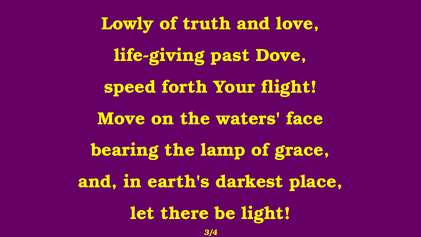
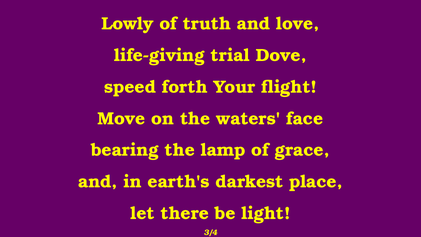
past: past -> trial (230, 55)
